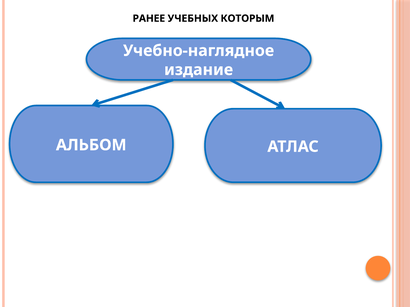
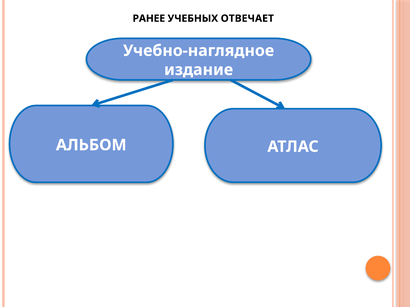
КОТОРЫМ: КОТОРЫМ -> ОТВЕЧАЕТ (247, 18)
